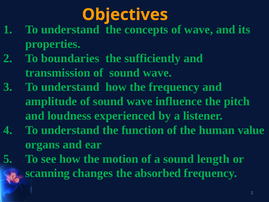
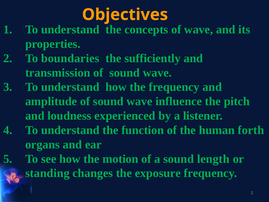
value: value -> forth (251, 130)
scanning: scanning -> standing (47, 173)
absorbed: absorbed -> exposure (158, 173)
